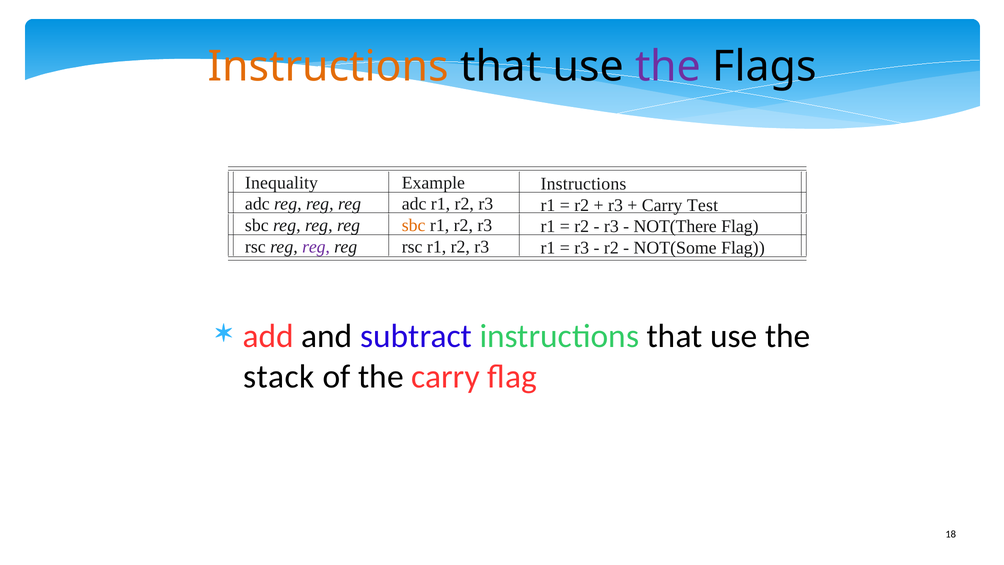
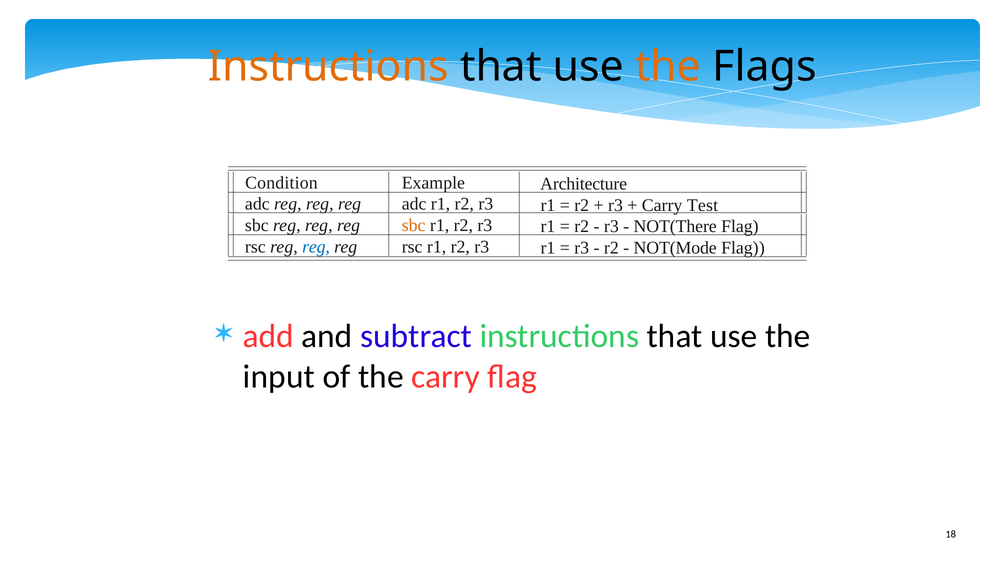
the colour: purple -> orange (668, 67)
Inequality: Inequality -> Condition (281, 183)
Instructions: Instructions -> Architecture (584, 184)
reg colour: purple -> blue (316, 247)
NOT(Some: NOT(Some -> NOT(Mode (675, 248)
stack: stack -> input (279, 376)
